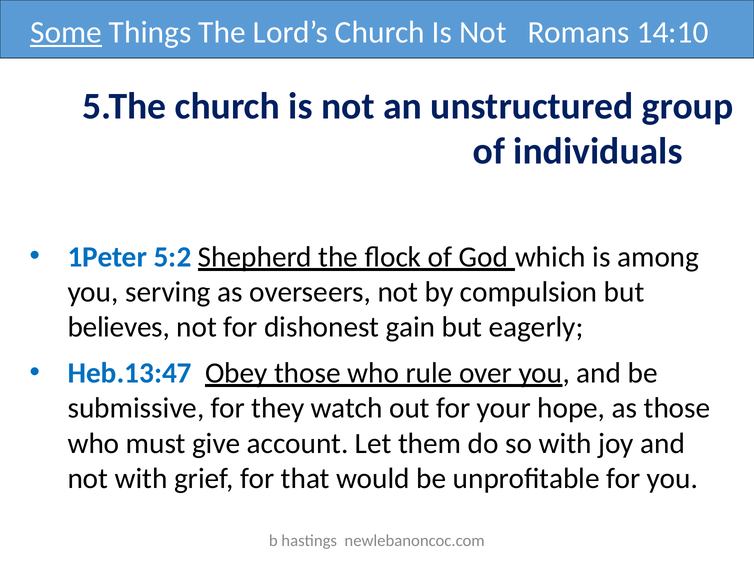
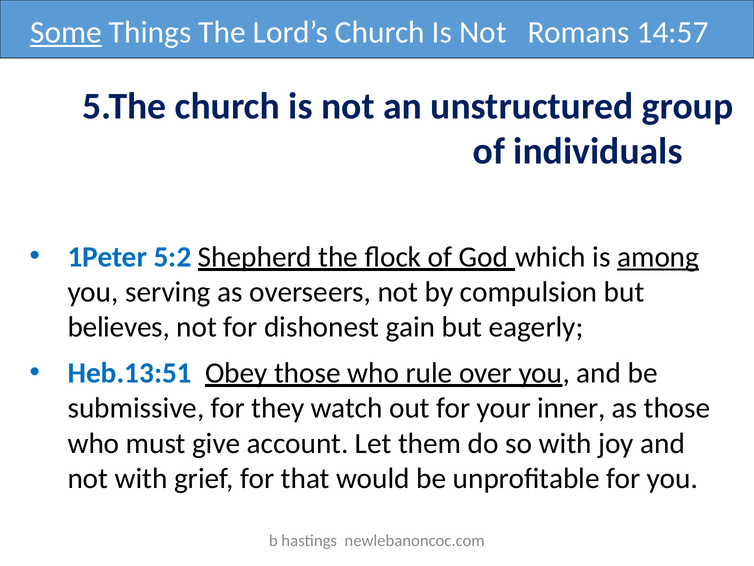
14:10: 14:10 -> 14:57 (673, 32)
among underline: none -> present (658, 257)
Heb.13:47: Heb.13:47 -> Heb.13:51 (130, 373)
hope: hope -> inner (571, 408)
